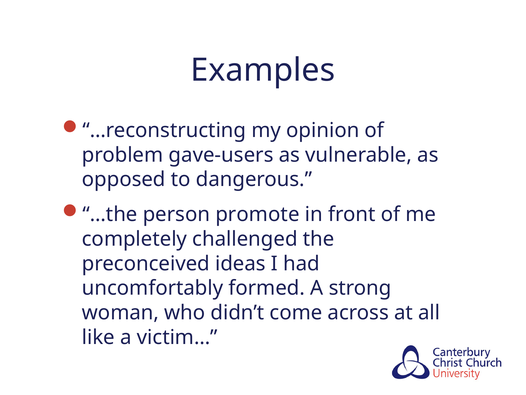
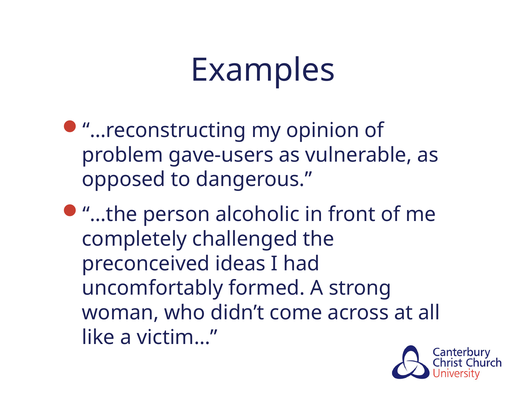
promote: promote -> alcoholic (257, 214)
